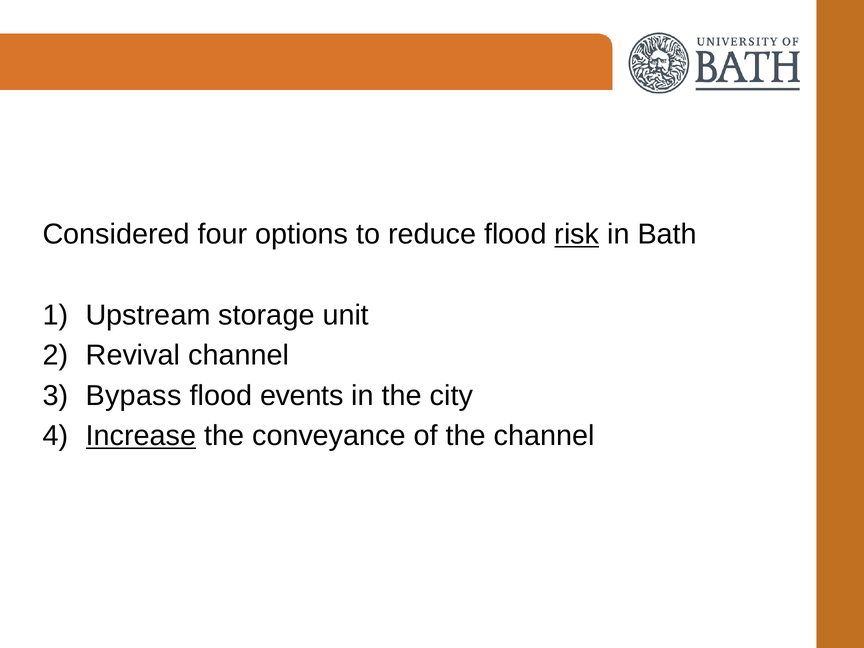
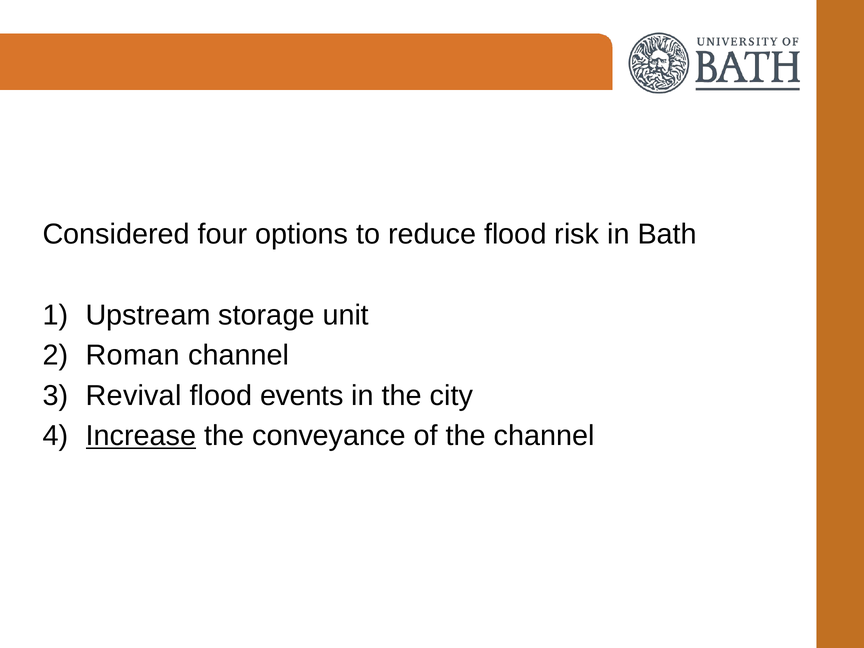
risk underline: present -> none (577, 234)
Revival: Revival -> Roman (133, 355)
Bypass: Bypass -> Revival (134, 396)
